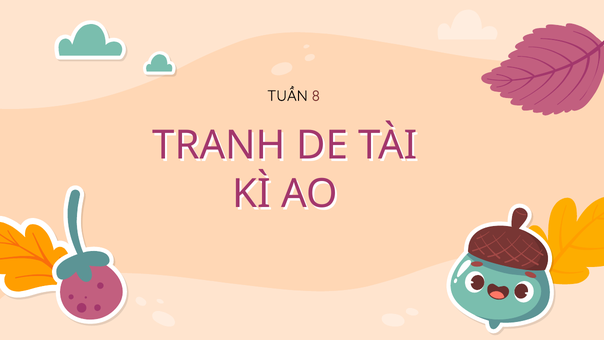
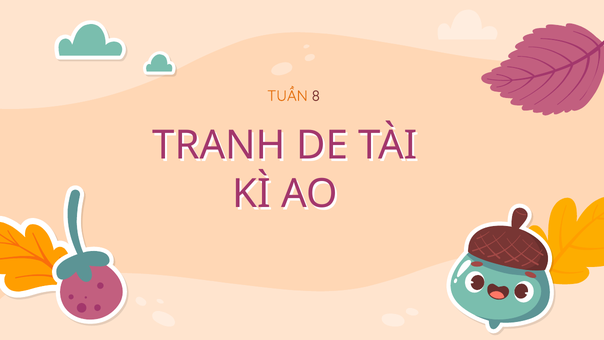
TUẦN colour: black -> orange (287, 96)
